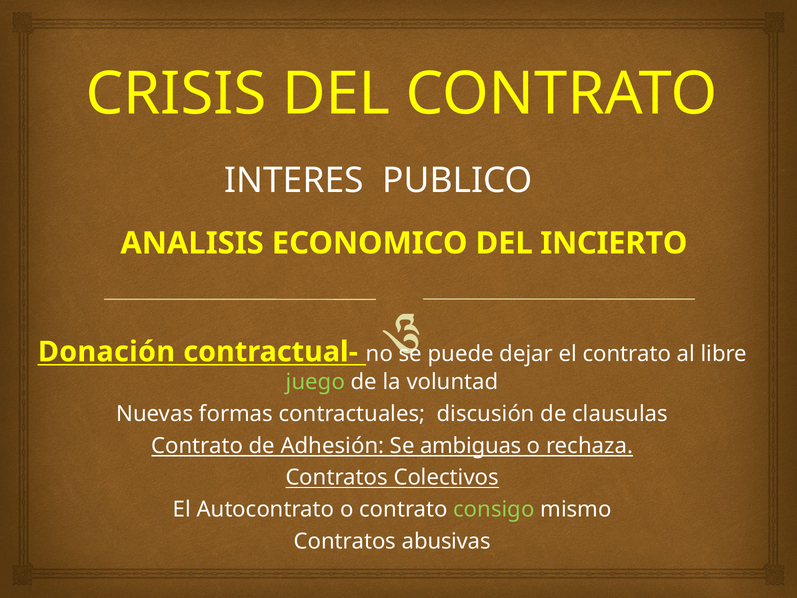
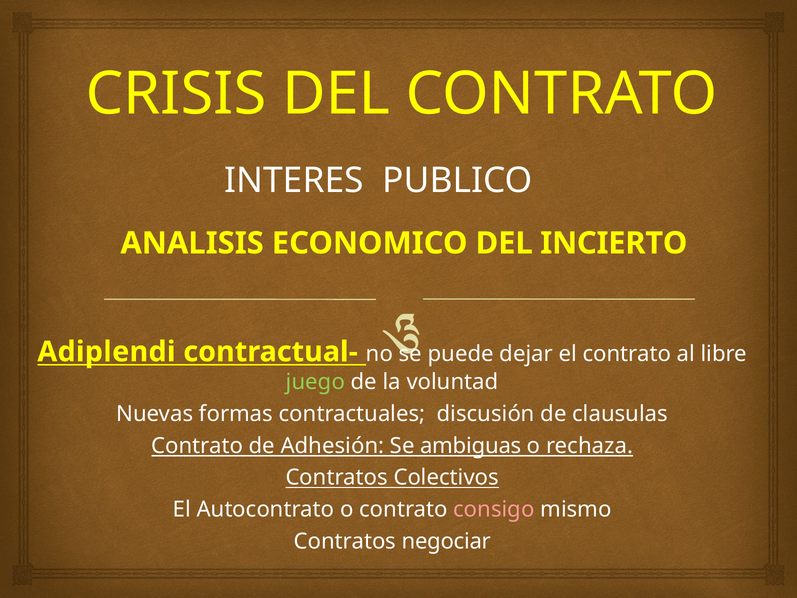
Donación: Donación -> Adiplendi (106, 352)
consigo colour: light green -> pink (494, 509)
abusivas: abusivas -> negociar (446, 541)
